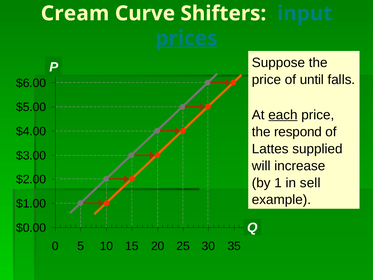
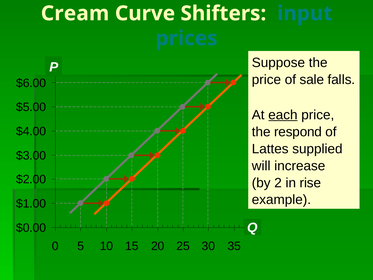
prices underline: present -> none (186, 38)
until: until -> sale (312, 80)
1: 1 -> 2 (278, 183)
sell: sell -> rise (310, 183)
